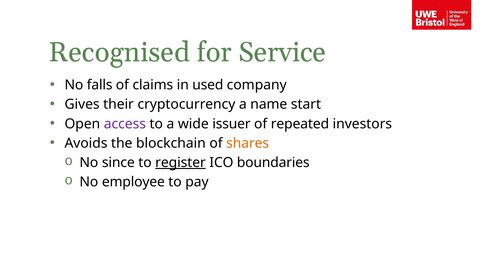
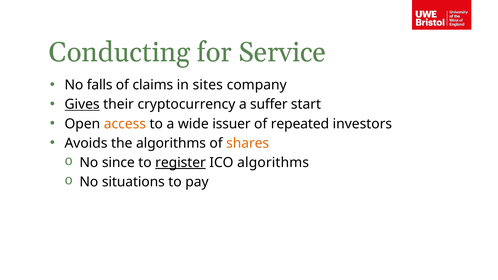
Recognised: Recognised -> Conducting (120, 52)
used: used -> sites (208, 85)
Gives underline: none -> present (82, 104)
name: name -> suffer (269, 104)
access colour: purple -> orange (125, 124)
the blockchain: blockchain -> algorithms (171, 143)
ICO boundaries: boundaries -> algorithms (273, 163)
employee: employee -> situations (133, 182)
